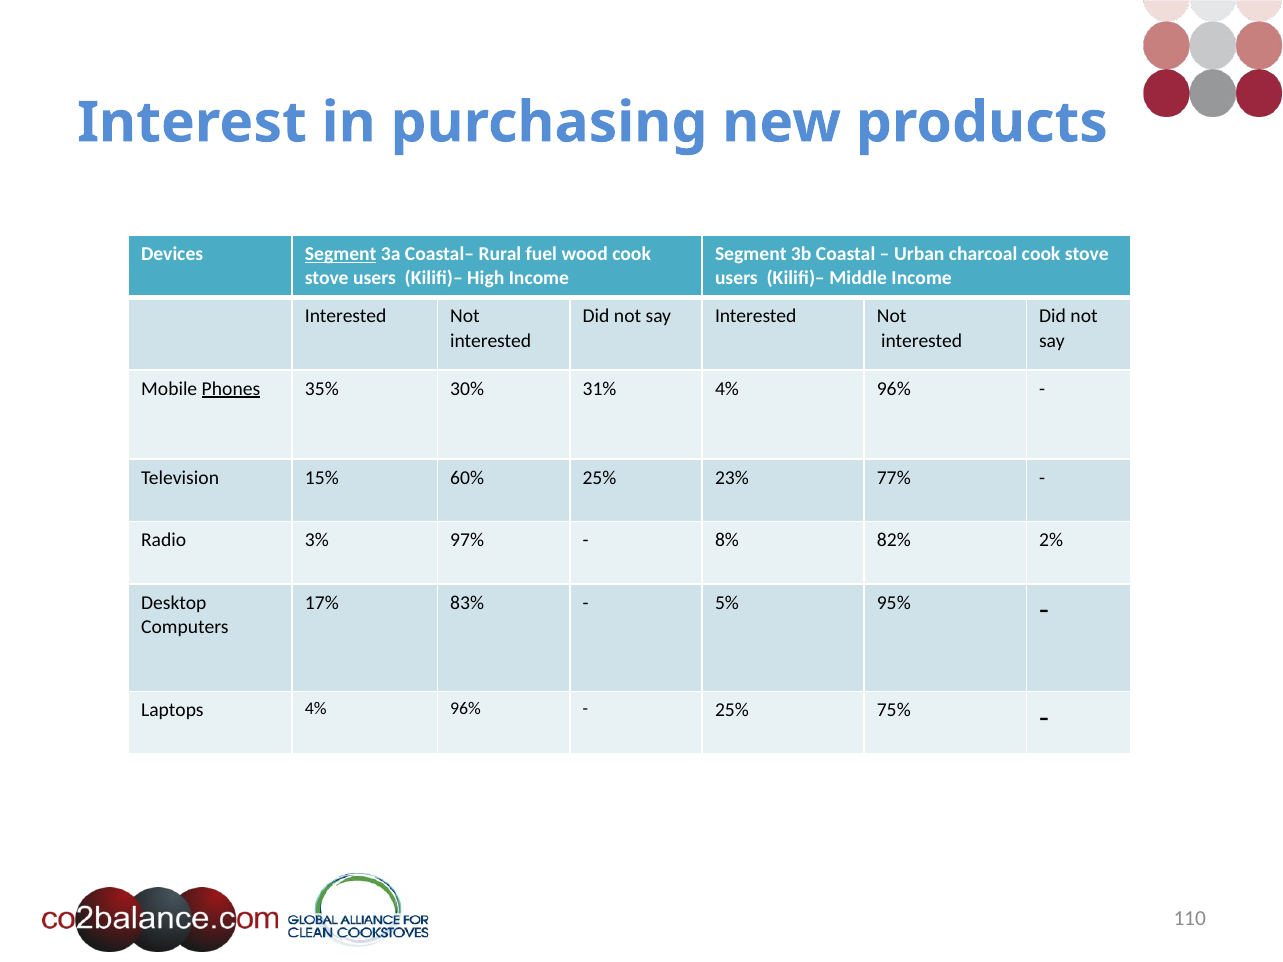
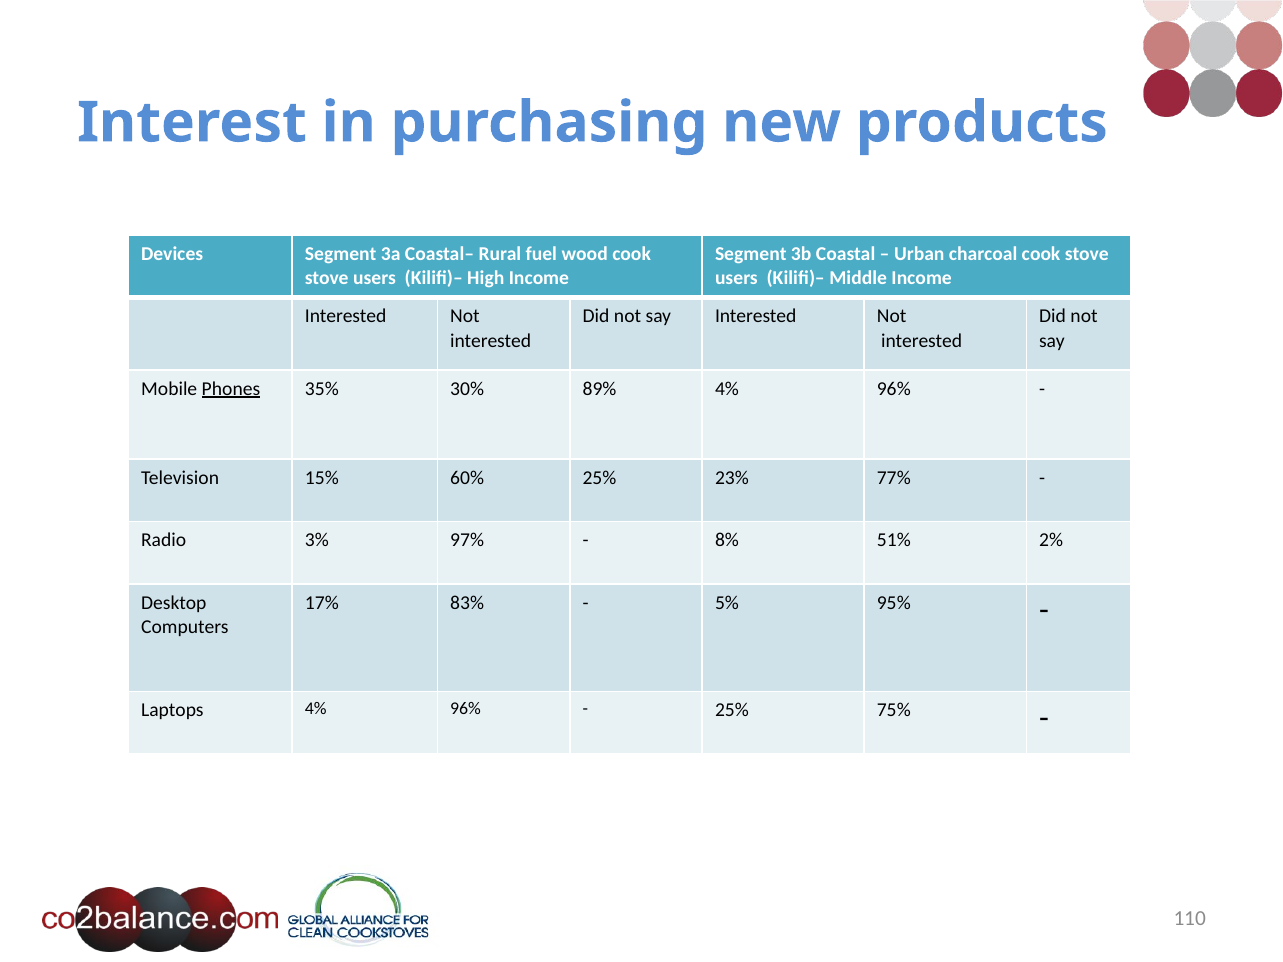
Segment underline: present -> none (341, 254)
31%: 31% -> 89% (600, 389)
82%: 82% -> 51% (894, 540)
